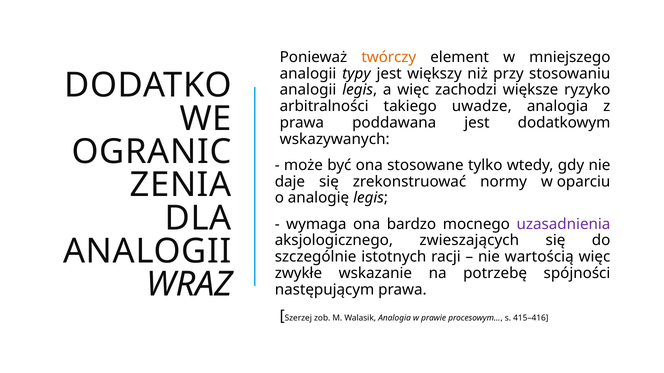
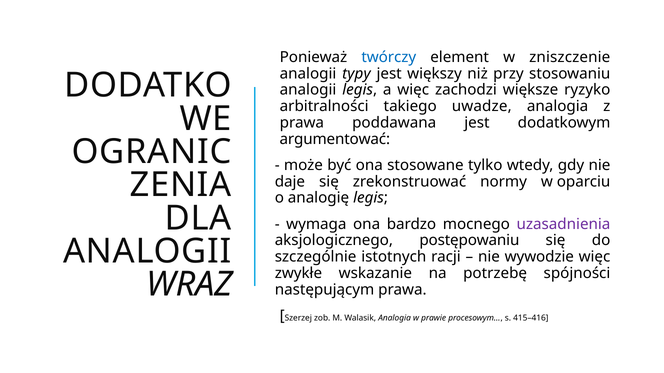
twórczy colour: orange -> blue (389, 57)
mniejszego: mniejszego -> zniszczenie (570, 57)
wskazywanych: wskazywanych -> argumentować (335, 139)
zwieszających: zwieszających -> postępowaniu (469, 241)
wartością: wartością -> wywodzie (539, 257)
